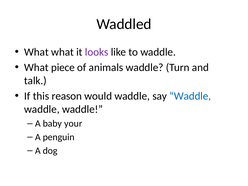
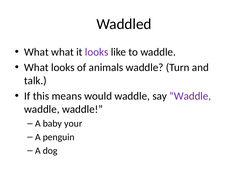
What piece: piece -> looks (63, 67)
reason: reason -> means (67, 96)
Waddle colour: blue -> purple (190, 96)
